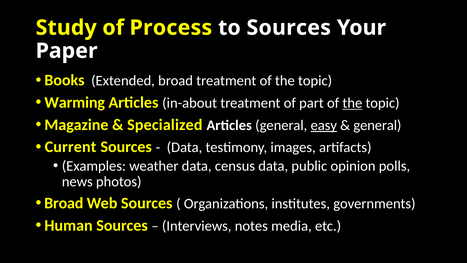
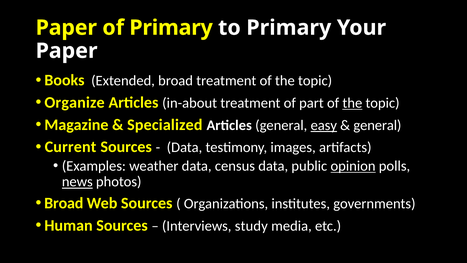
Study: Study -> Paper (66, 28)
of Process: Process -> Primary (171, 28)
to Sources: Sources -> Primary (289, 28)
Warming: Warming -> Organize (75, 102)
opinion underline: none -> present (353, 166)
news underline: none -> present (77, 182)
notes: notes -> study (251, 226)
